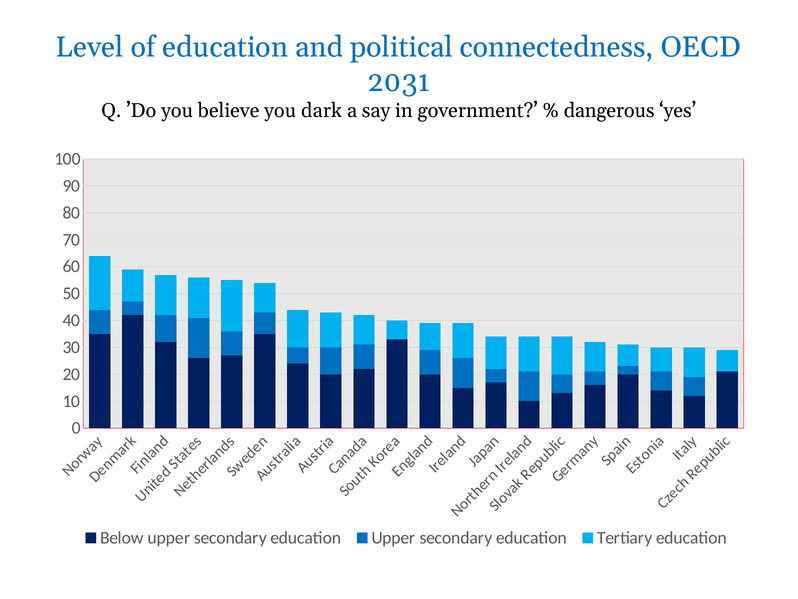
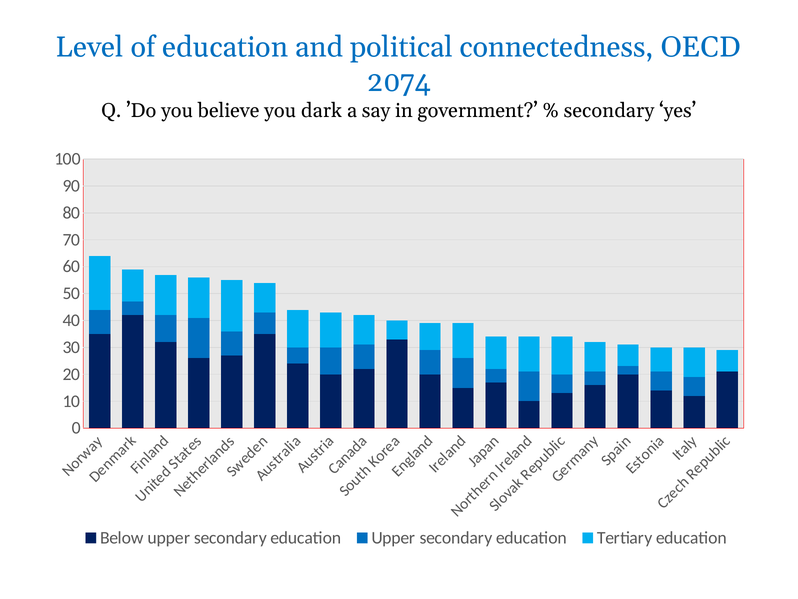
2031: 2031 -> 2074 (399, 82)
dangerous: dangerous -> secondary (609, 110)
